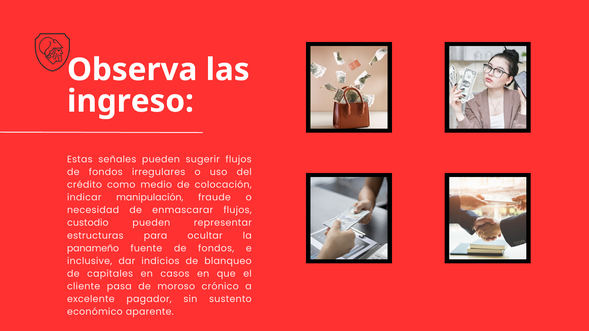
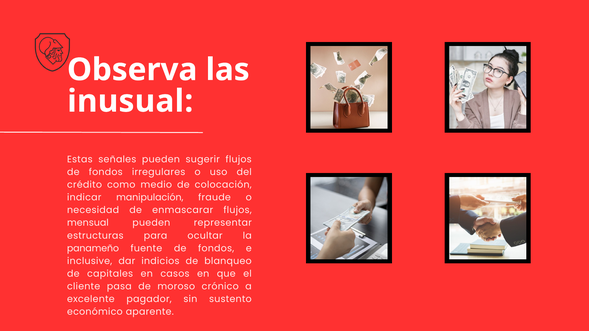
ingreso: ingreso -> inusual (130, 101)
custodio: custodio -> mensual (88, 223)
